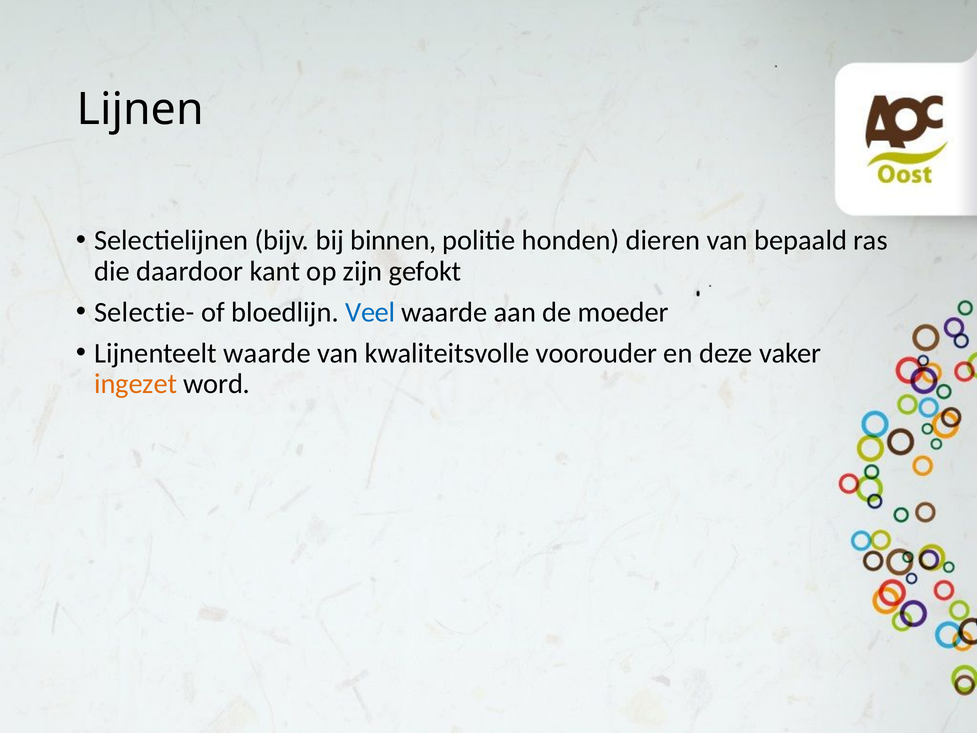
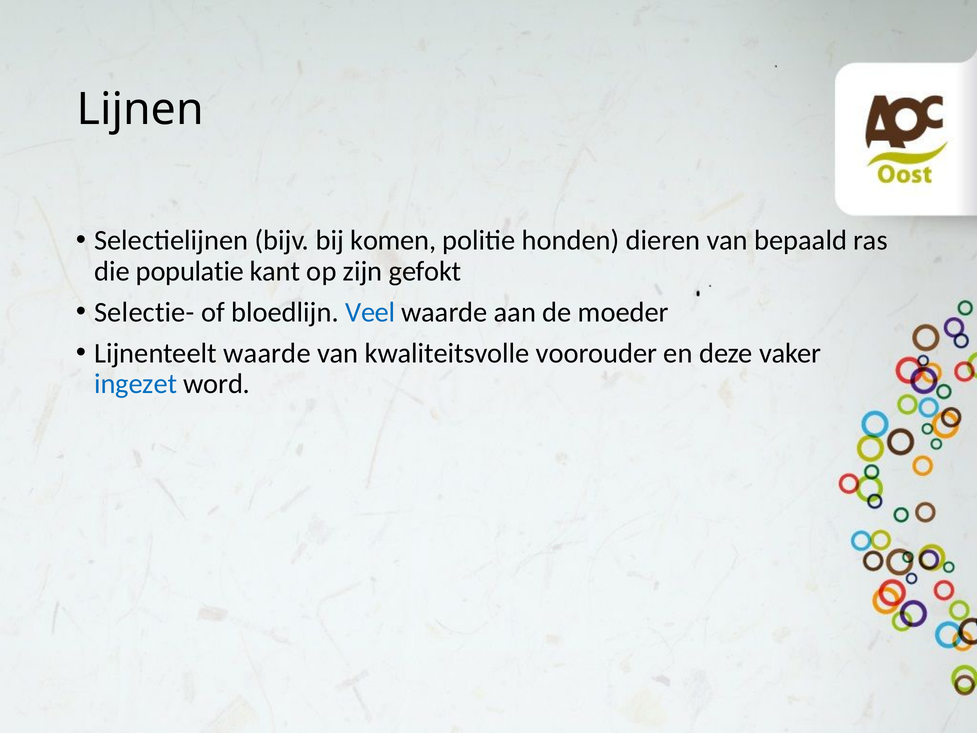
binnen: binnen -> komen (393, 240)
daardoor: daardoor -> populatie (190, 271)
ingezet colour: orange -> blue (136, 384)
